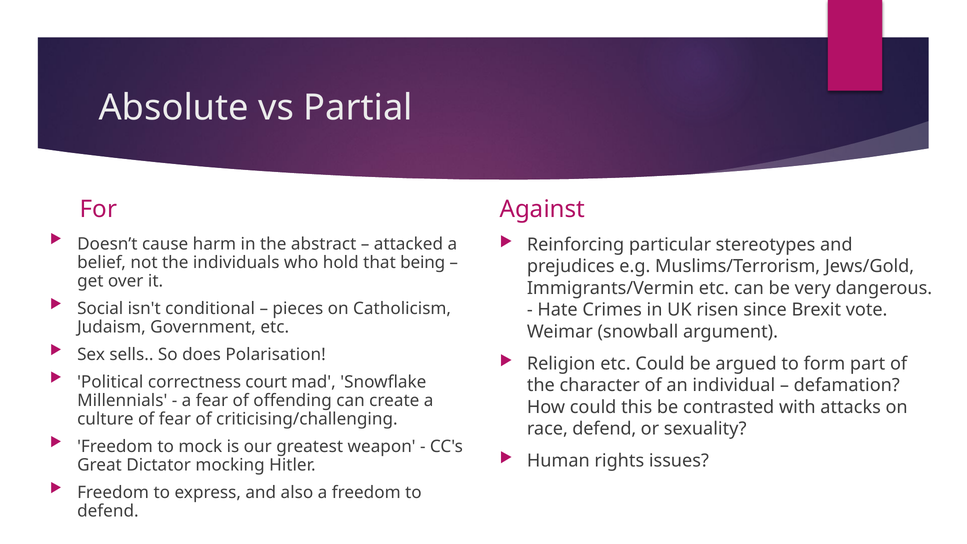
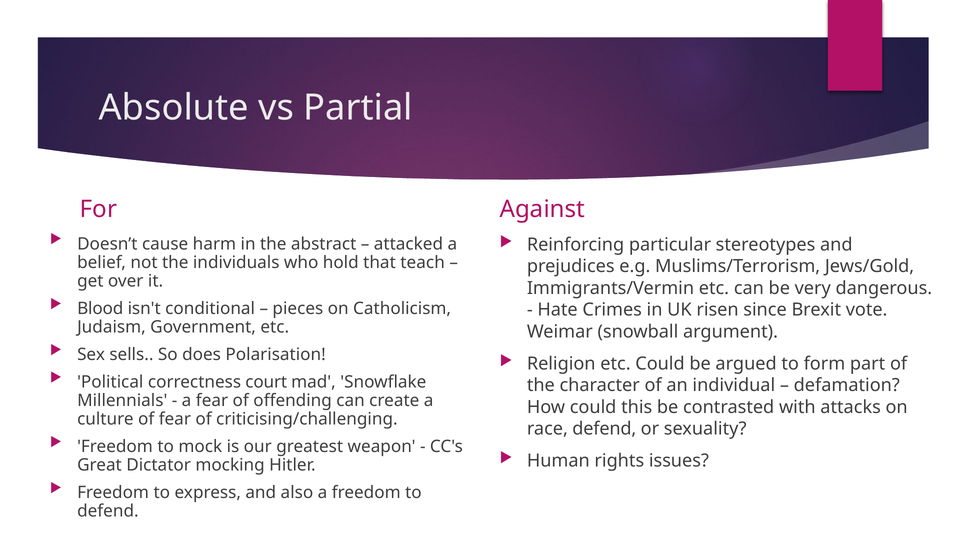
being: being -> teach (423, 262)
Social: Social -> Blood (100, 309)
